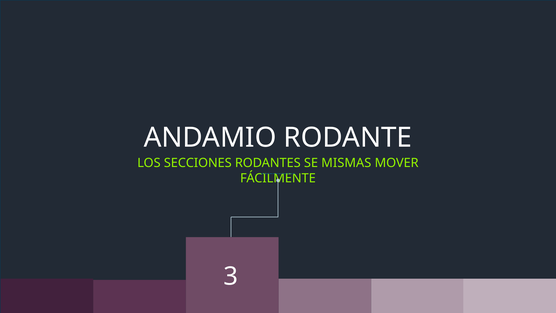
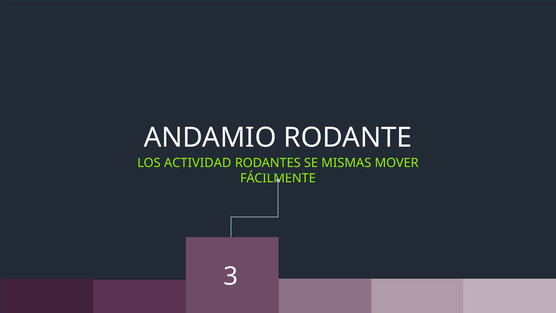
SECCIONES: SECCIONES -> ACTIVIDAD (198, 163)
